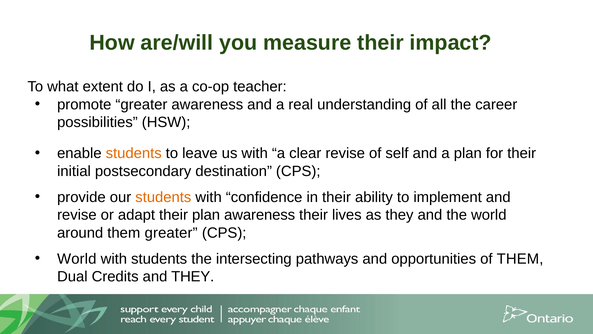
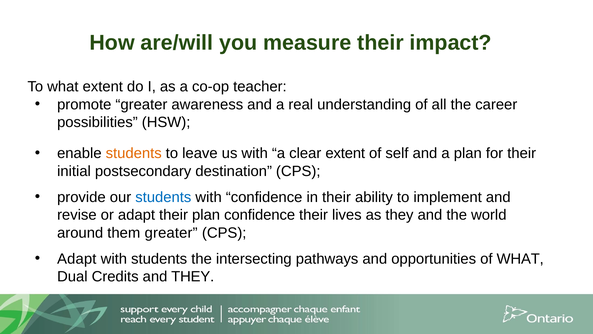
clear revise: revise -> extent (345, 153)
students colour: orange -> blue (163, 197)
plan awareness: awareness -> confidence (260, 215)
World: World -> Adapt (77, 259)
of THEM: THEM -> WHAT (520, 259)
